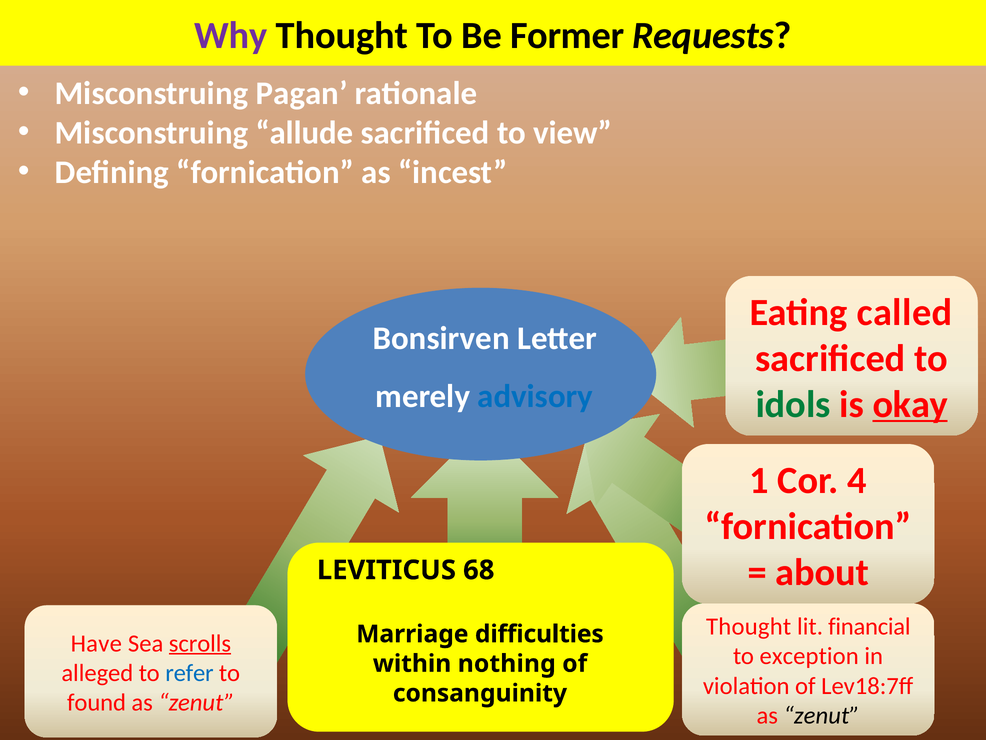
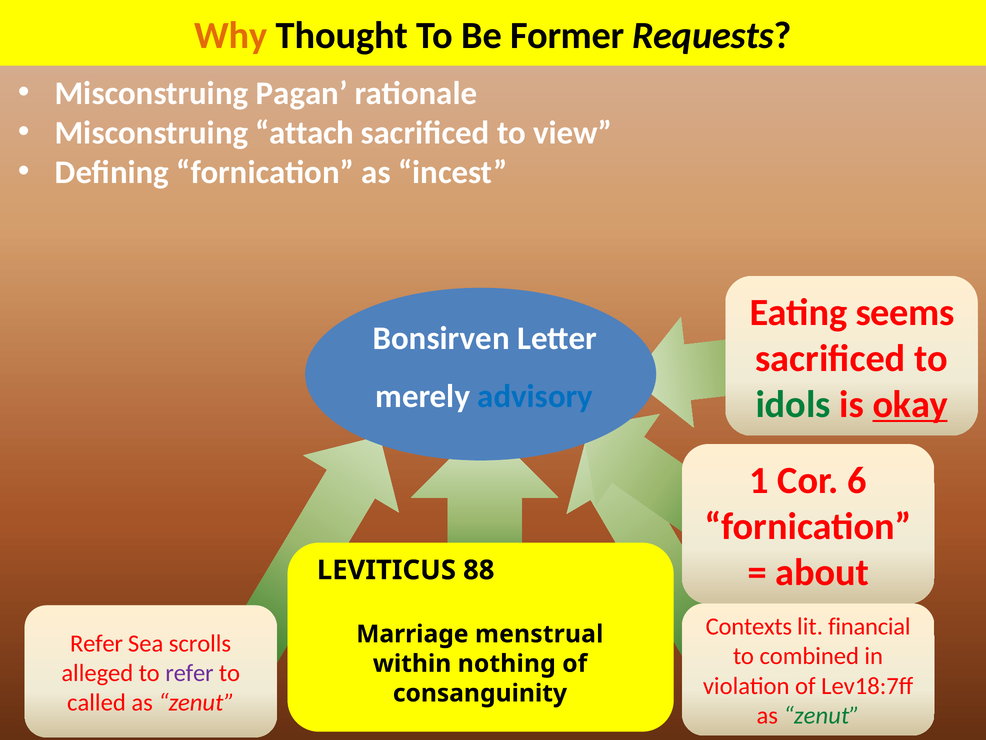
Why colour: purple -> orange (231, 36)
allude: allude -> attach (305, 133)
called: called -> seems (905, 312)
4: 4 -> 6 (857, 480)
68: 68 -> 88 (479, 570)
Thought: Thought -> Contexts (749, 626)
difficulties: difficulties -> menstrual (539, 634)
Have: Have -> Refer (97, 643)
scrolls underline: present -> none (200, 643)
exception: exception -> combined (809, 656)
refer colour: blue -> purple (189, 673)
found: found -> called (96, 702)
zenut colour: black -> green (822, 715)
